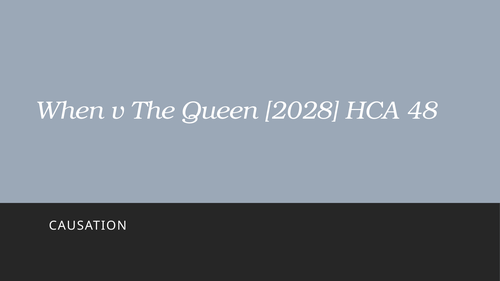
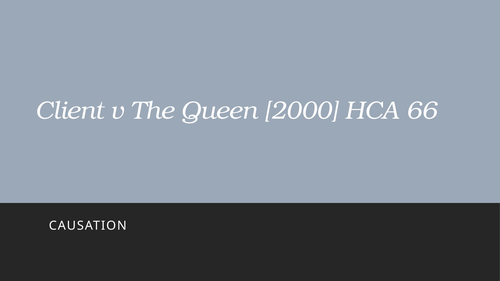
When: When -> Client (69, 111)
2028: 2028 -> 2000 (301, 111)
48: 48 -> 66 (422, 111)
